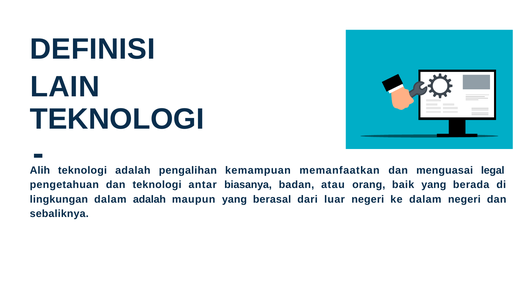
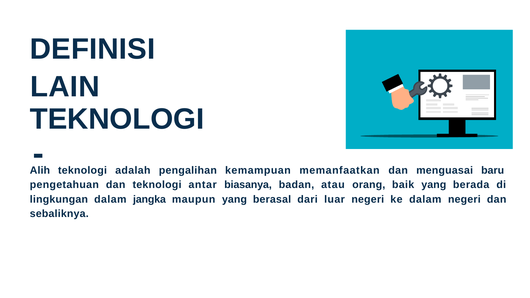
legal: legal -> baru (493, 170)
dalam adalah: adalah -> jangka (149, 199)
